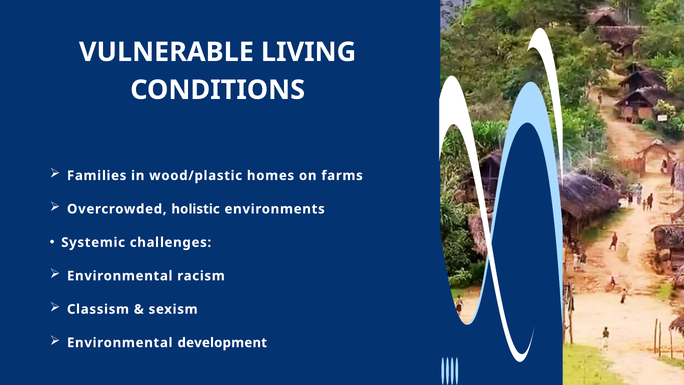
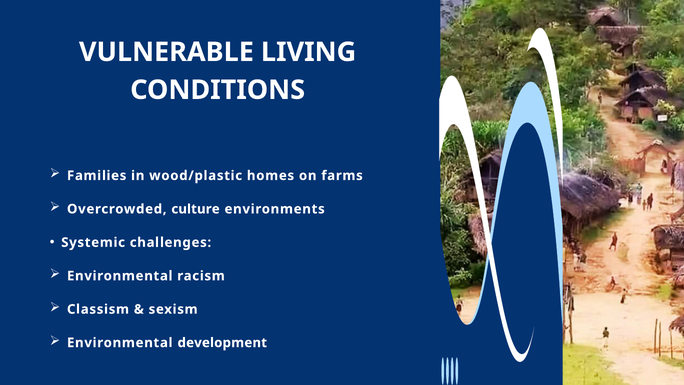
holistic: holistic -> culture (196, 209)
